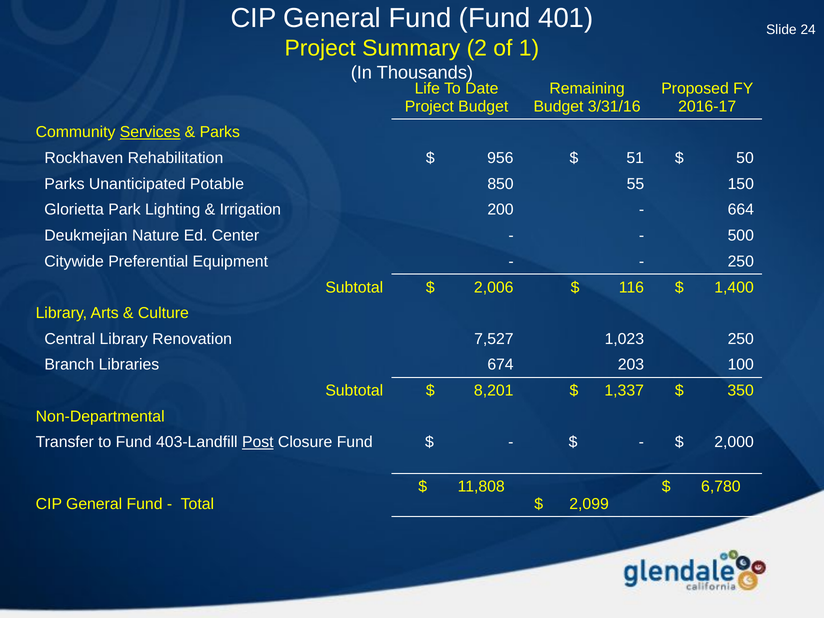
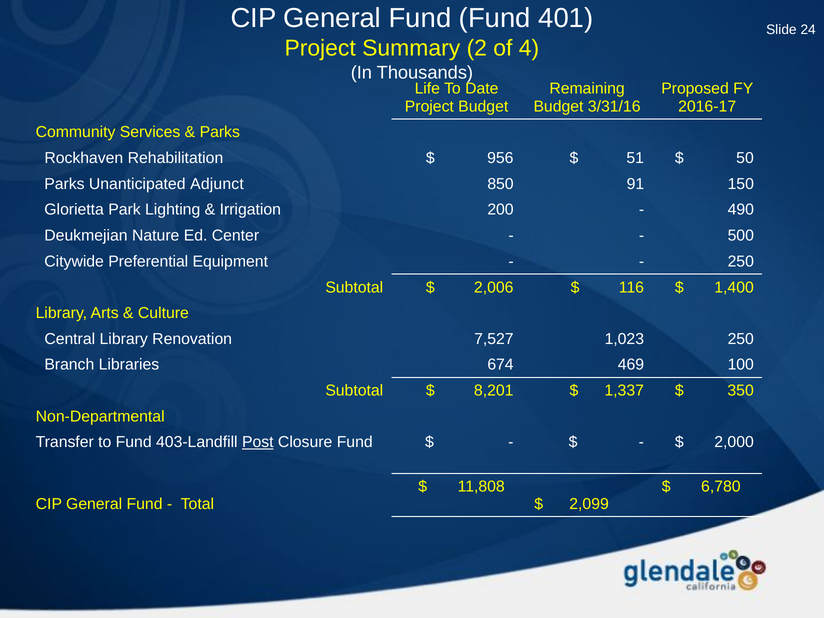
1: 1 -> 4 (529, 48)
Services underline: present -> none (150, 132)
Potable: Potable -> Adjunct (217, 184)
55: 55 -> 91 (635, 184)
664: 664 -> 490 (741, 210)
203: 203 -> 469 (631, 365)
